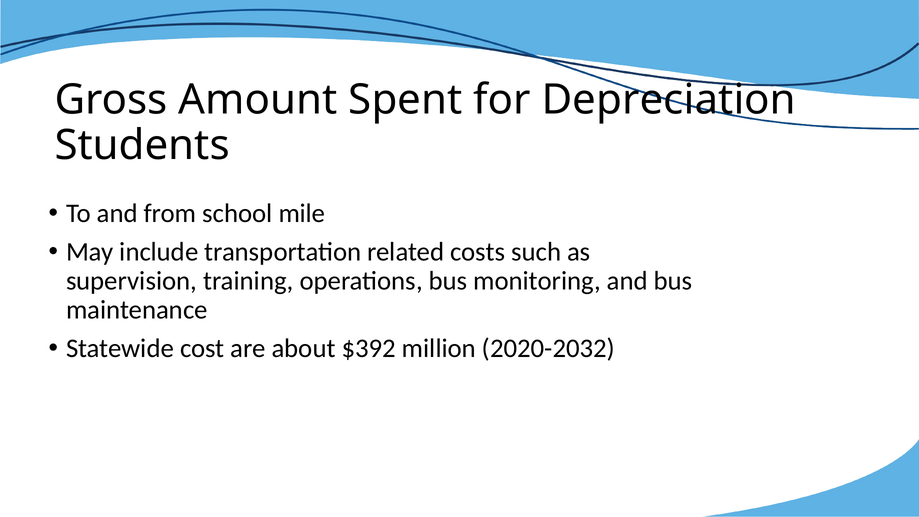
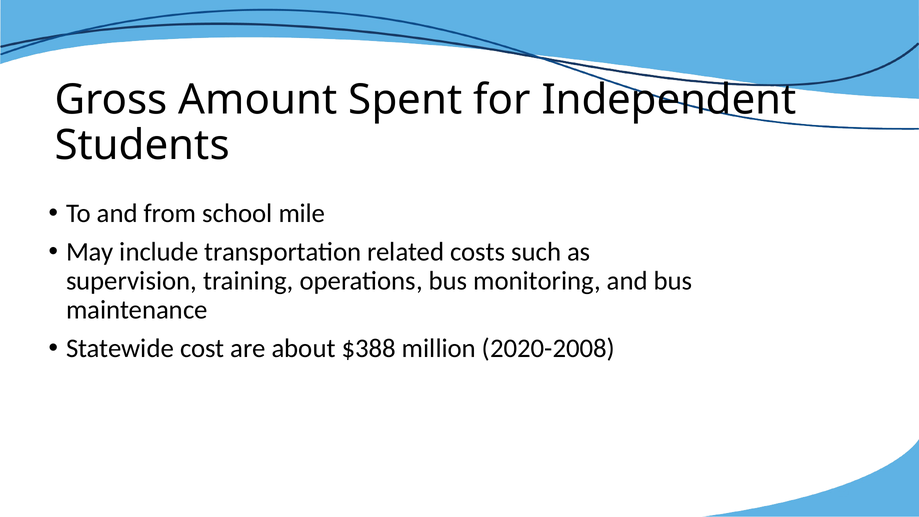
Depreciation: Depreciation -> Independent (669, 100)
$392: $392 -> $388 (369, 348)
2020-2032: 2020-2032 -> 2020-2008 (548, 348)
